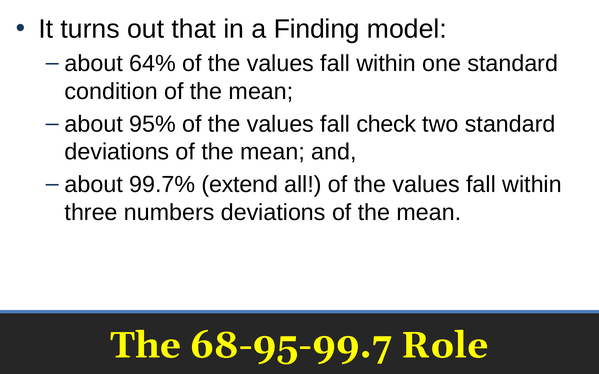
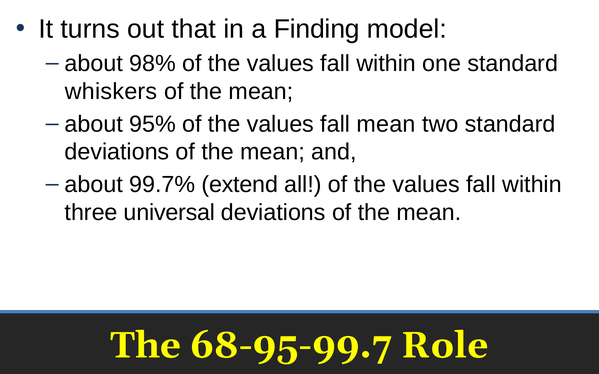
64%: 64% -> 98% (152, 64)
condition: condition -> whiskers (111, 92)
fall check: check -> mean (386, 124)
numbers: numbers -> universal (169, 213)
